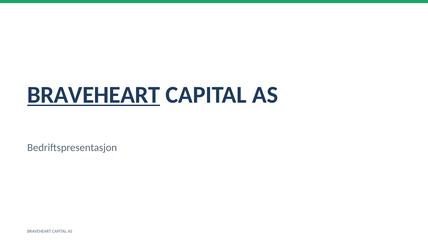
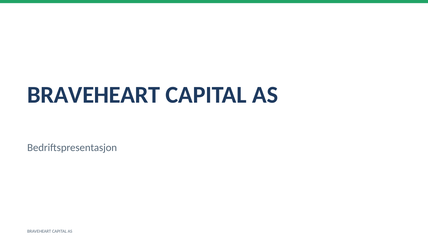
BRAVEHEART underline: present -> none (94, 95)
